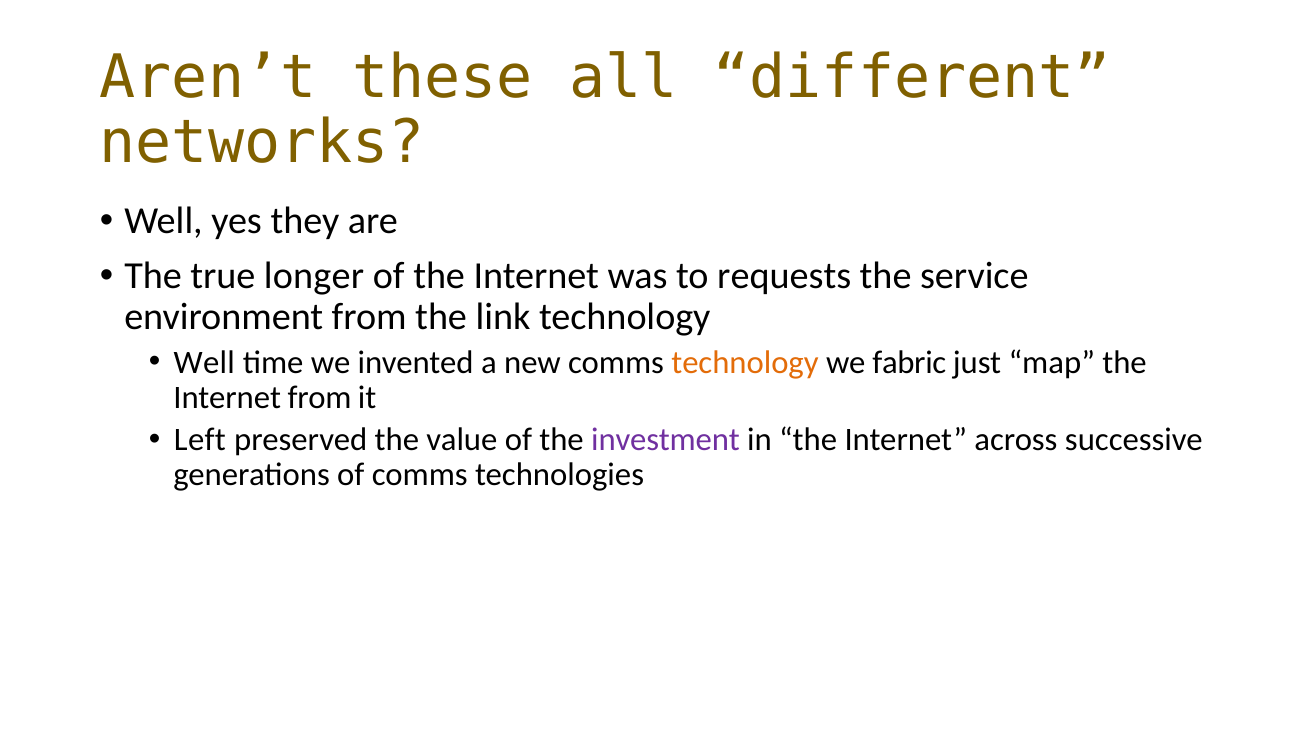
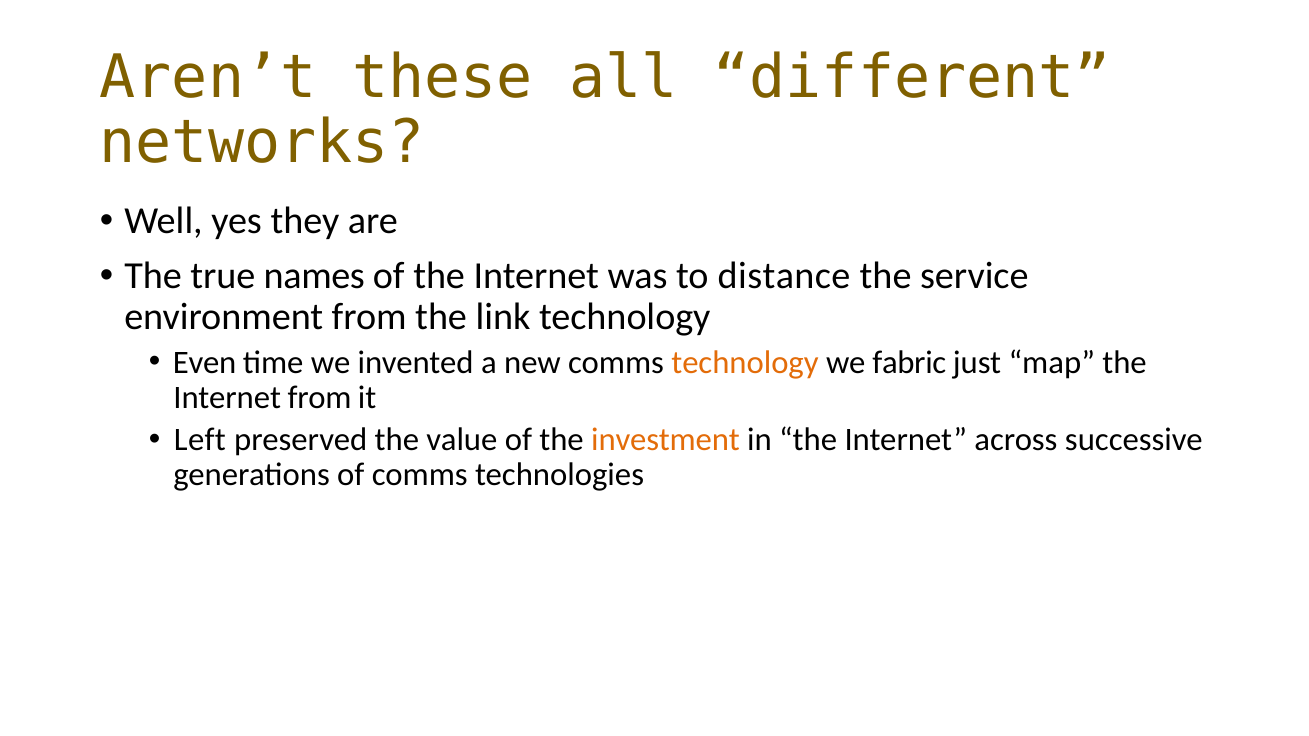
longer: longer -> names (314, 276)
requests: requests -> distance (784, 276)
Well: Well -> Even (205, 363)
investment colour: purple -> orange (665, 440)
